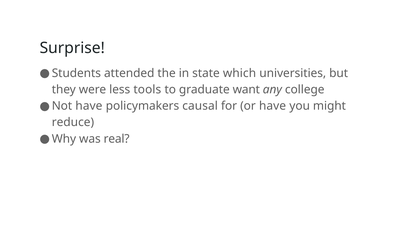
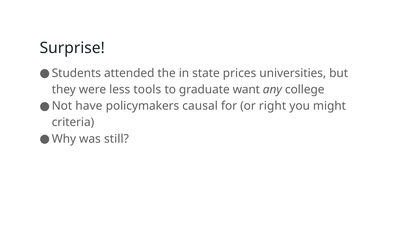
which: which -> prices (240, 73)
or have: have -> right (273, 106)
reduce: reduce -> criteria (73, 122)
real: real -> still (116, 138)
